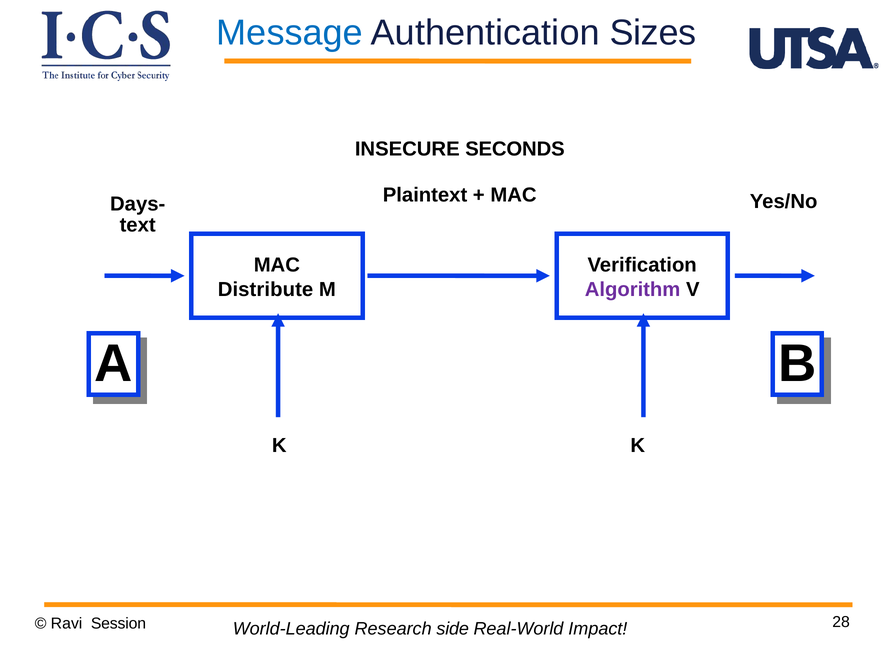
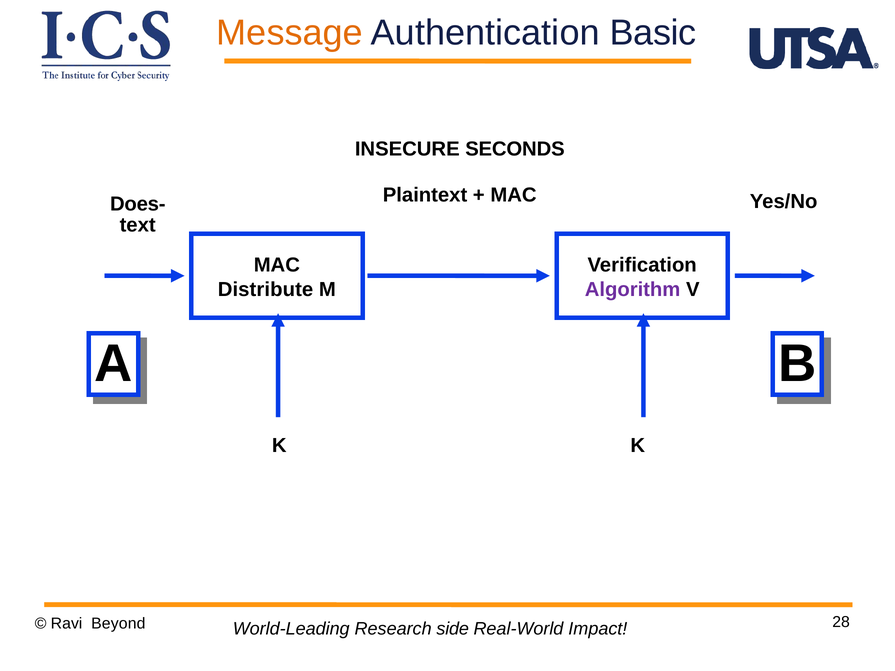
Message colour: blue -> orange (290, 33)
Sizes: Sizes -> Basic (653, 33)
Days-: Days- -> Does- (138, 204)
Session: Session -> Beyond (118, 624)
